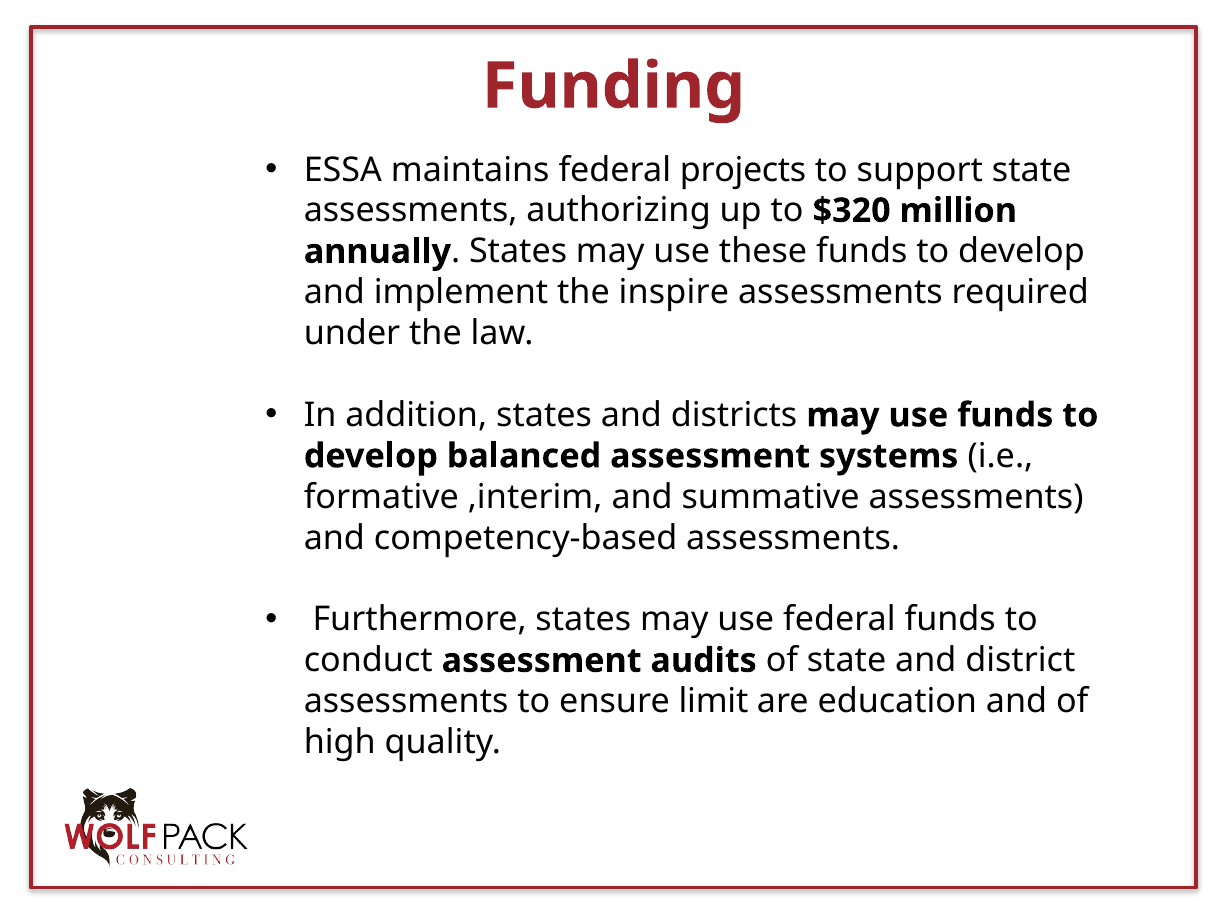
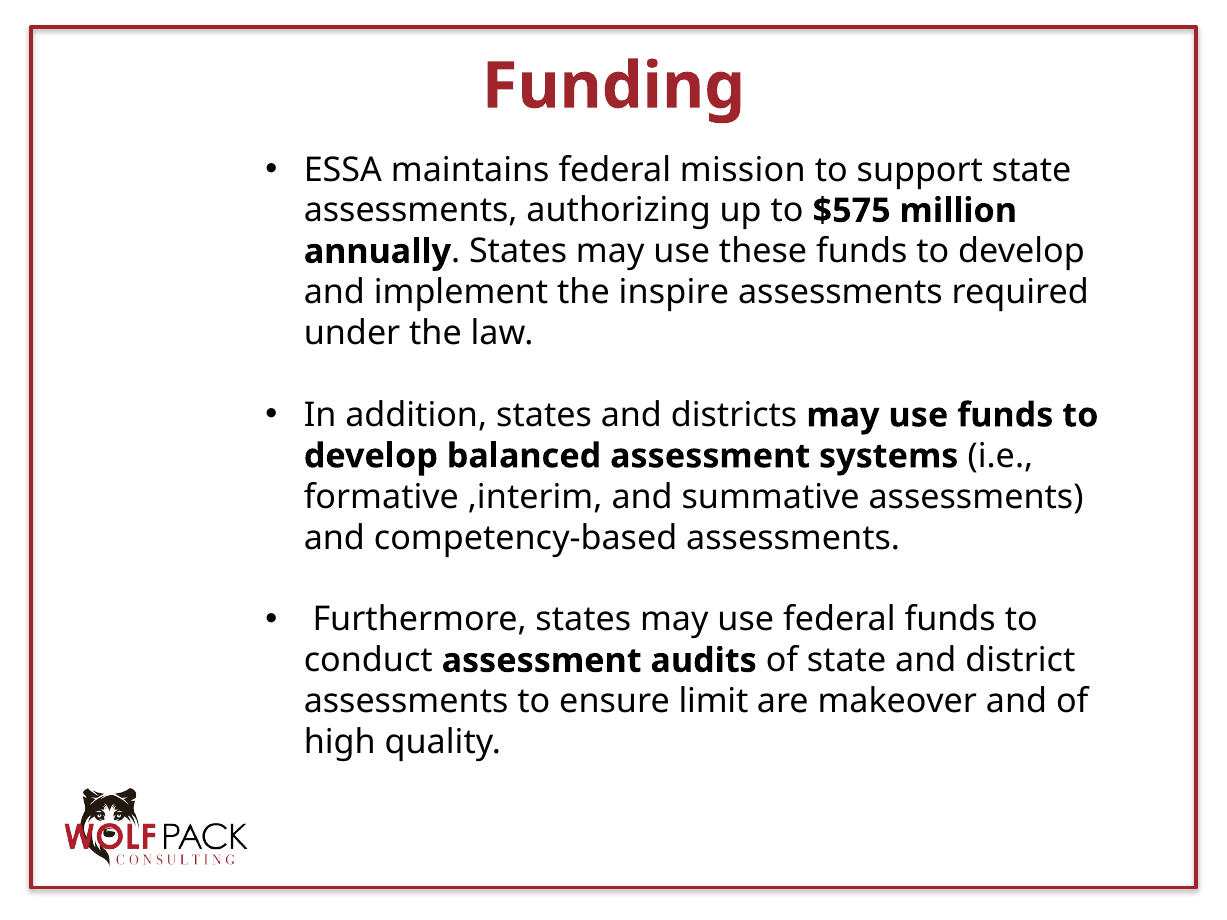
projects: projects -> mission (743, 170)
$320: $320 -> $575 (852, 211)
education: education -> makeover (897, 702)
